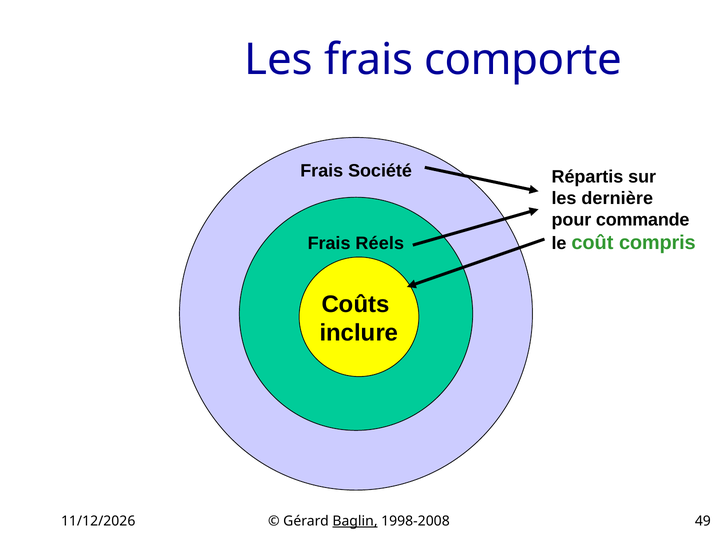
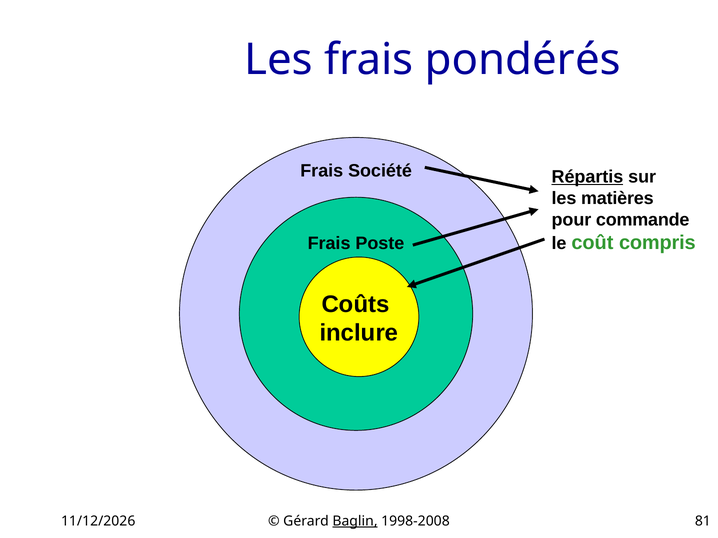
comporte: comporte -> pondérés (523, 60)
Répartis underline: none -> present (587, 177)
dernière: dernière -> matières (617, 199)
Réels: Réels -> Poste (380, 244)
49: 49 -> 81 (703, 522)
